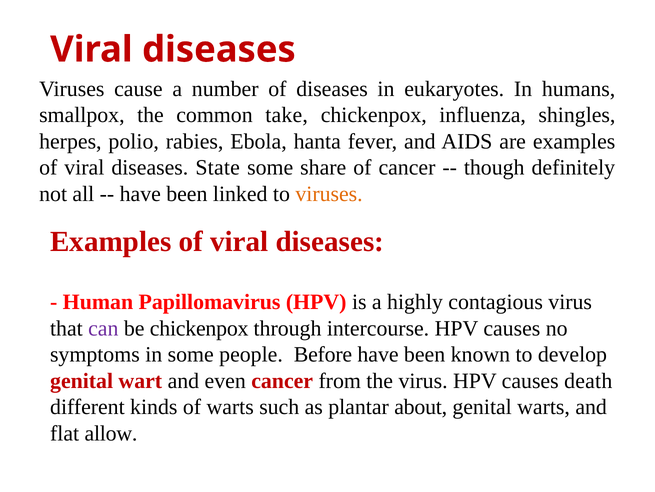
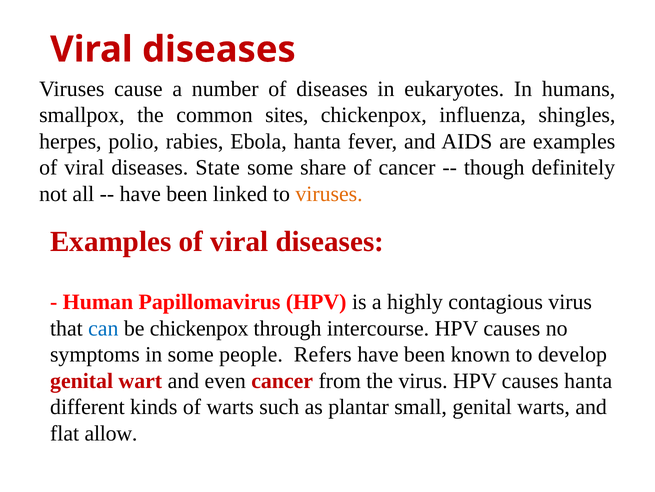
take: take -> sites (287, 115)
can colour: purple -> blue (103, 328)
Before: Before -> Refers (323, 354)
causes death: death -> hanta (588, 380)
about: about -> small (421, 407)
